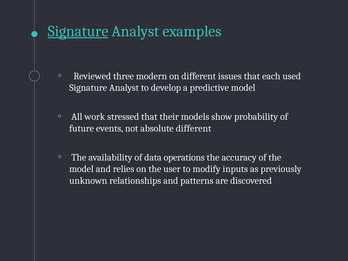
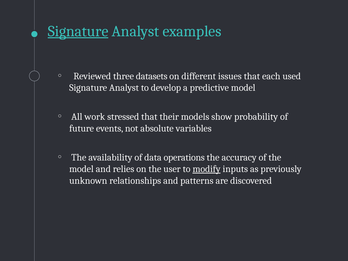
modern: modern -> datasets (152, 76)
absolute different: different -> variables (194, 128)
modify underline: none -> present (207, 169)
